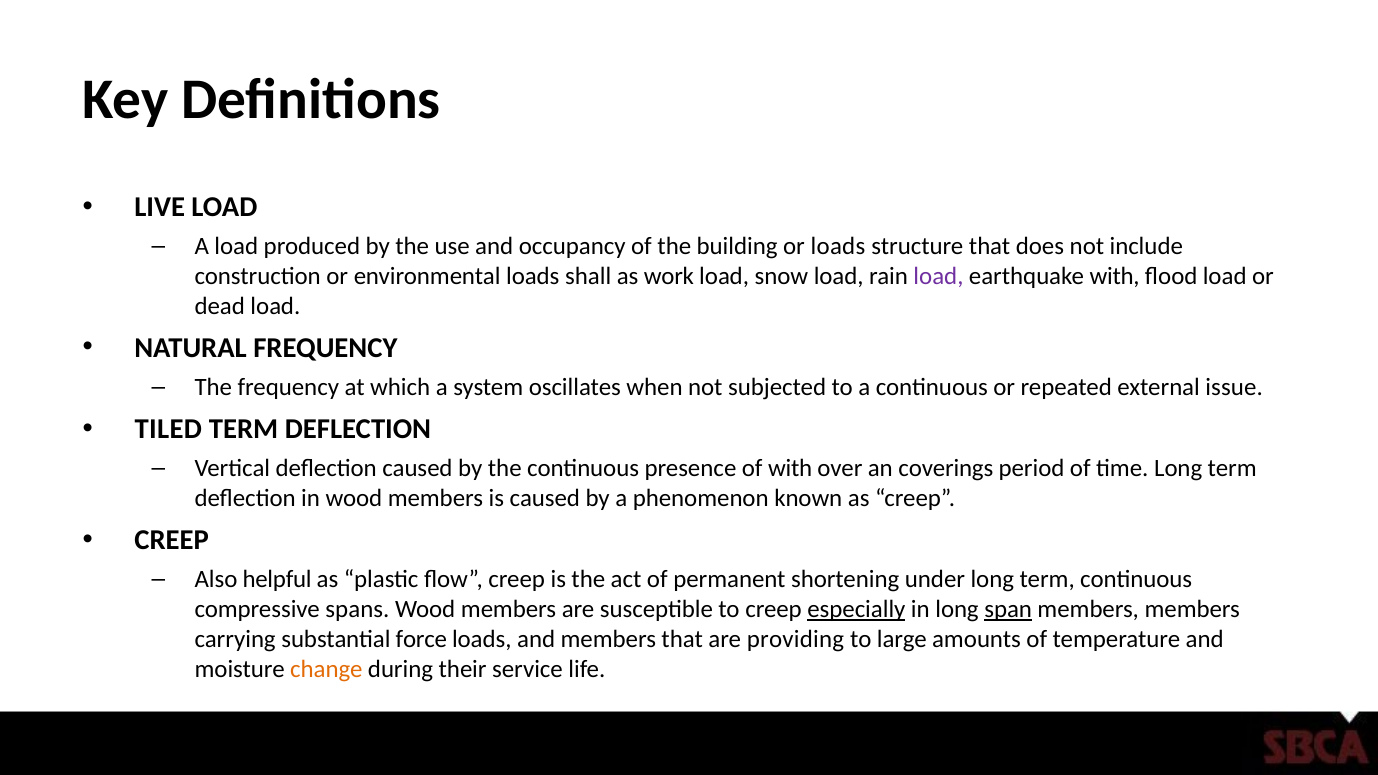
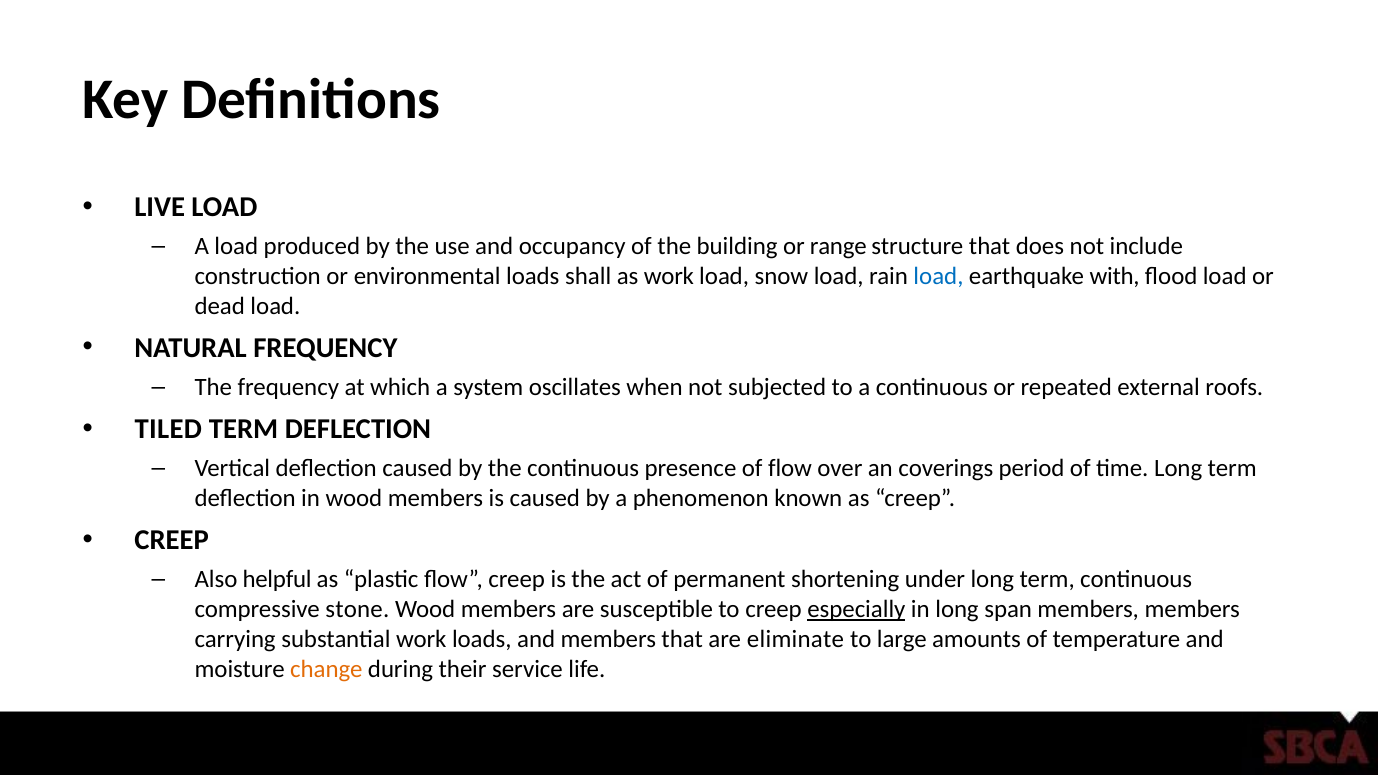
or loads: loads -> range (838, 247)
load colour: purple -> blue (938, 276)
issue: issue -> roofs (1234, 387)
of with: with -> flow (790, 469)
spans: spans -> stone (357, 610)
span underline: present -> none (1008, 610)
substantial force: force -> work (421, 639)
providing: providing -> eliminate (795, 639)
